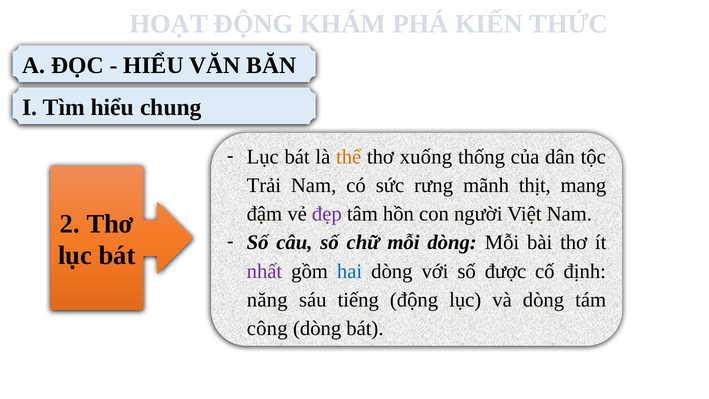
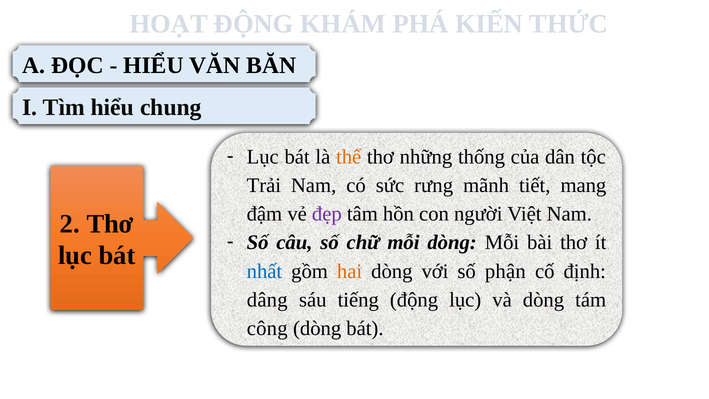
xuống: xuống -> những (426, 157)
thịt: thịt -> tiết (535, 185)
nhất colour: purple -> blue (264, 271)
hai colour: blue -> orange (350, 271)
được: được -> phận (505, 271)
năng: năng -> dâng (267, 300)
